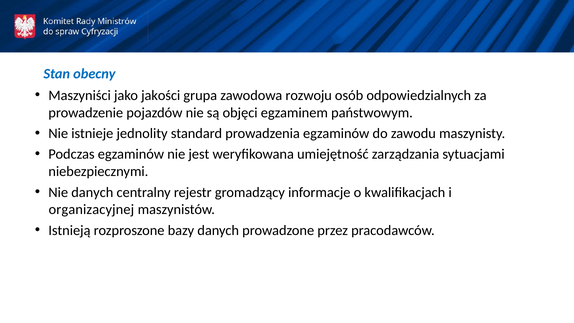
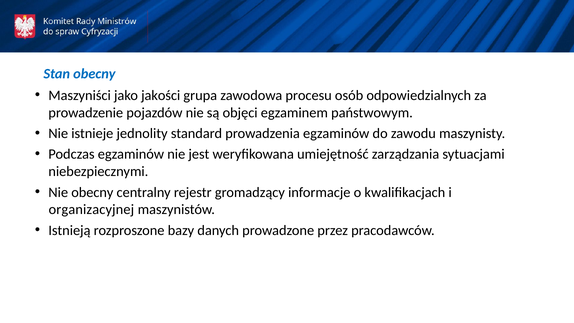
rozwoju: rozwoju -> procesu (309, 95)
Nie danych: danych -> obecny (92, 192)
